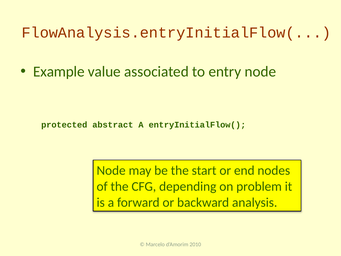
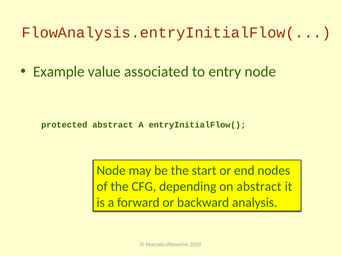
on problem: problem -> abstract (259, 186)
